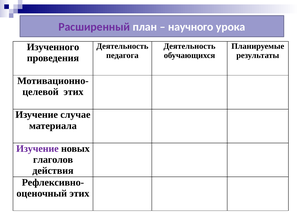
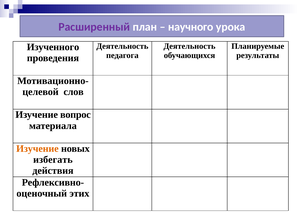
этих: этих -> слов (74, 92)
случае: случае -> вопрос (75, 115)
Изучение colour: purple -> orange (37, 149)
глаголов: глаголов -> избегать (53, 160)
